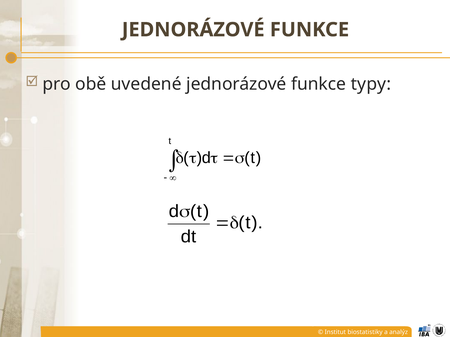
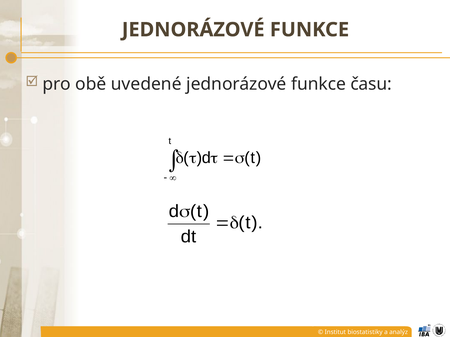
typy: typy -> času (371, 84)
